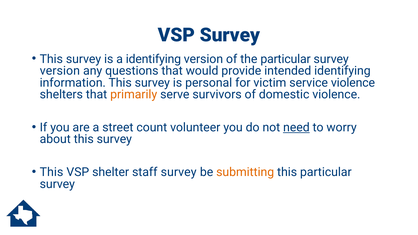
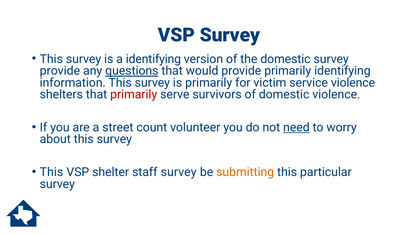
the particular: particular -> domestic (286, 59)
version: version -> provide (60, 71)
questions underline: none -> present (132, 71)
provide intended: intended -> primarily (288, 71)
is personal: personal -> primarily (209, 83)
primarily colour: orange -> red (134, 95)
